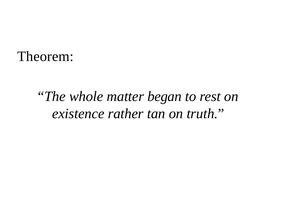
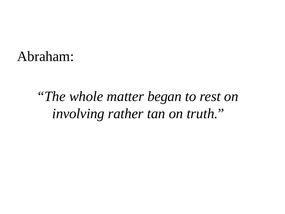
Theorem: Theorem -> Abraham (46, 56)
existence: existence -> involving (78, 113)
